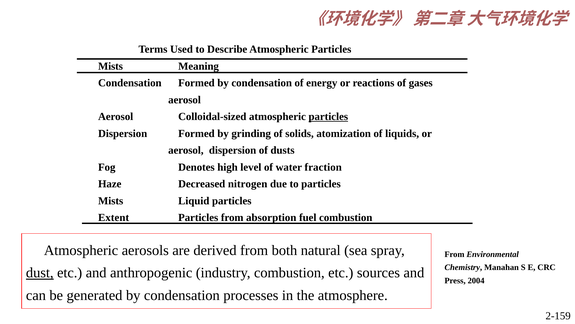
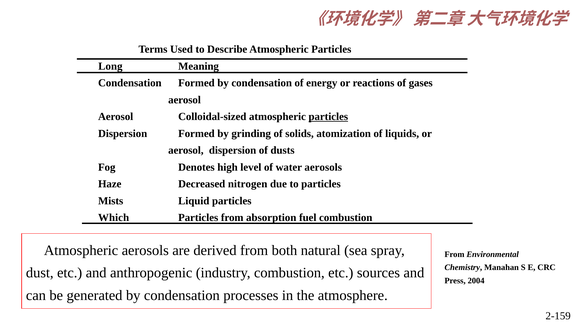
Mists: Mists -> Long (110, 66)
water fraction: fraction -> aerosols (323, 167)
Extent: Extent -> Which (114, 217)
dust underline: present -> none (40, 272)
